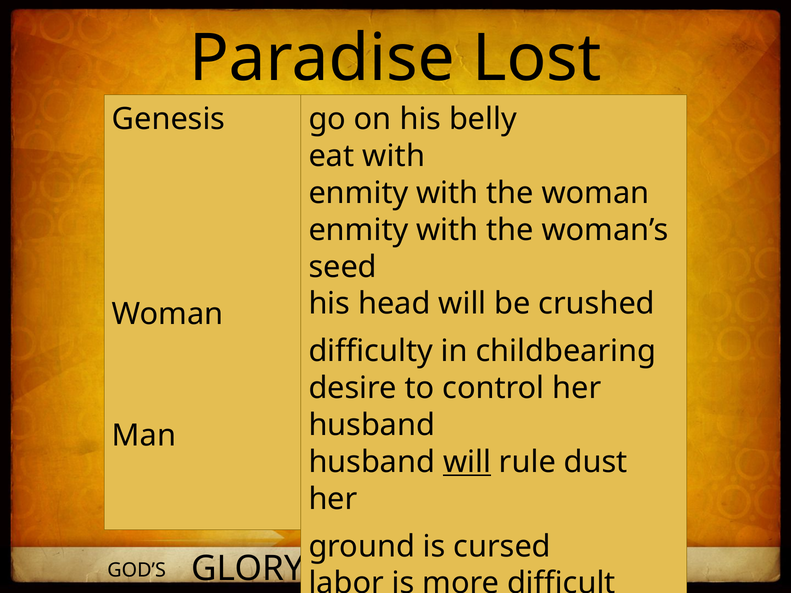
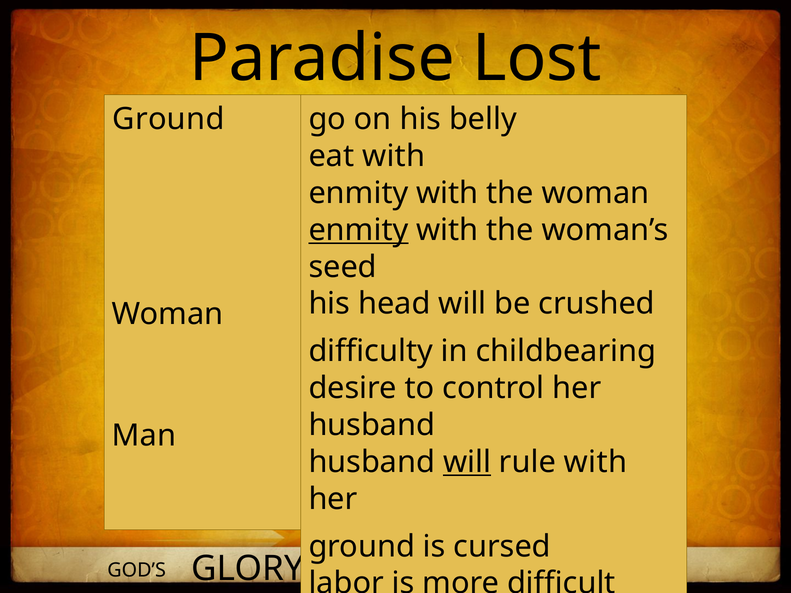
Genesis: Genesis -> Ground (168, 119)
enmity underline: none -> present (358, 230)
rule dust: dust -> with (595, 462)
